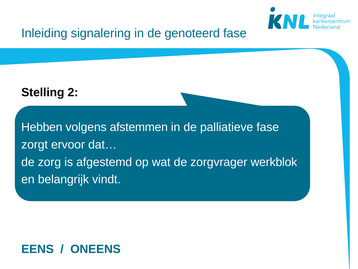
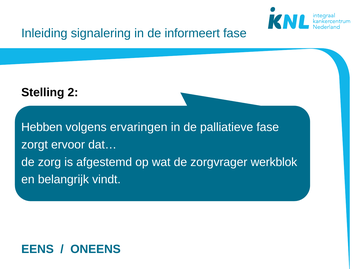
genoteerd: genoteerd -> informeert (192, 33)
afstemmen: afstemmen -> ervaringen (139, 127)
